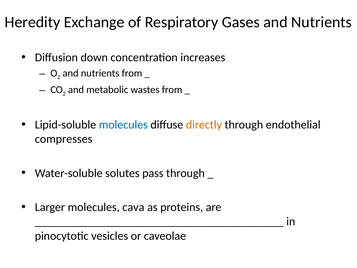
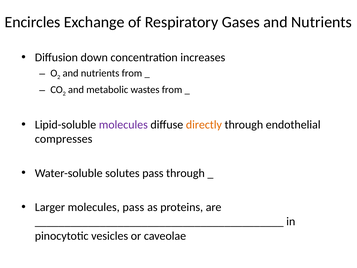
Heredity: Heredity -> Encircles (33, 22)
molecules colour: blue -> purple (123, 125)
molecules cava: cava -> pass (133, 207)
